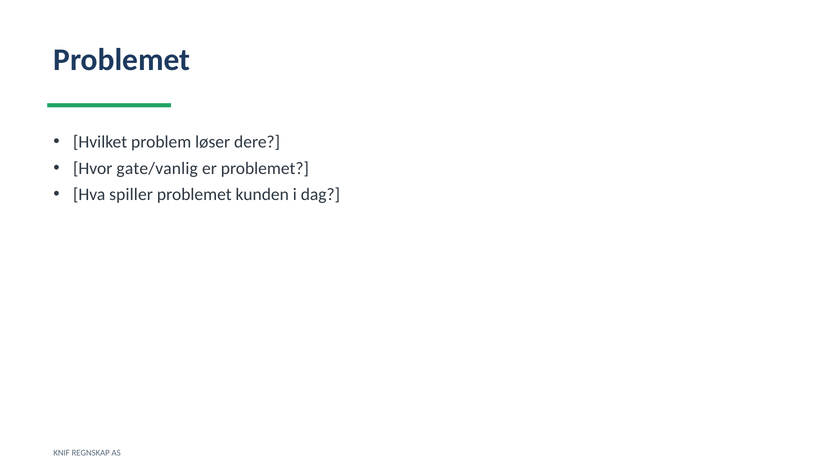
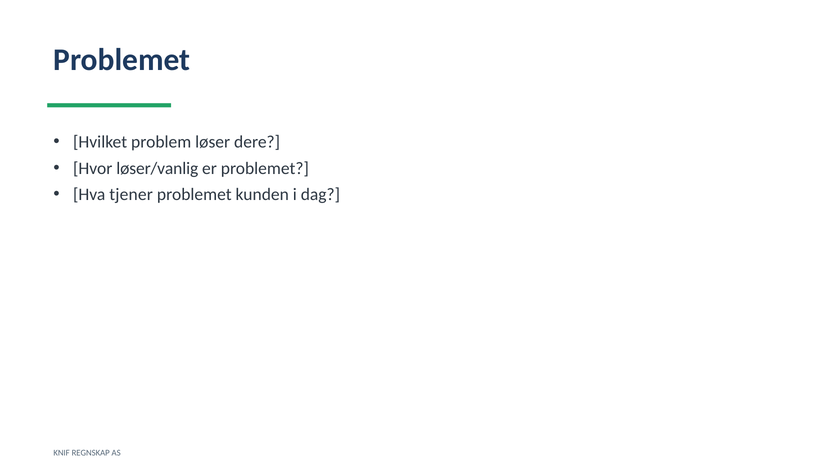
gate/vanlig: gate/vanlig -> løser/vanlig (157, 168)
spiller: spiller -> tjener (131, 195)
